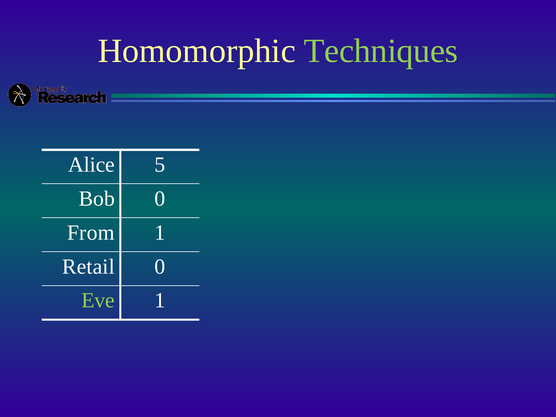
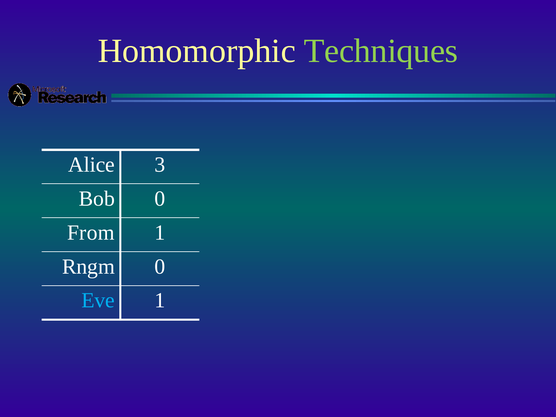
5: 5 -> 3 (160, 165)
Retail: Retail -> Rngm (89, 267)
Eve colour: light green -> light blue (98, 301)
